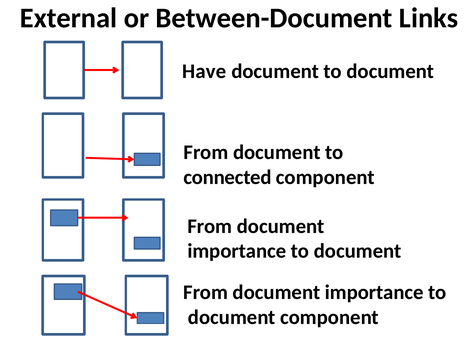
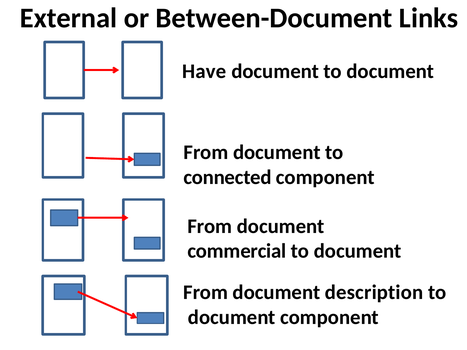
importance: importance -> commercial (237, 251)
importance: importance -> description (374, 292)
